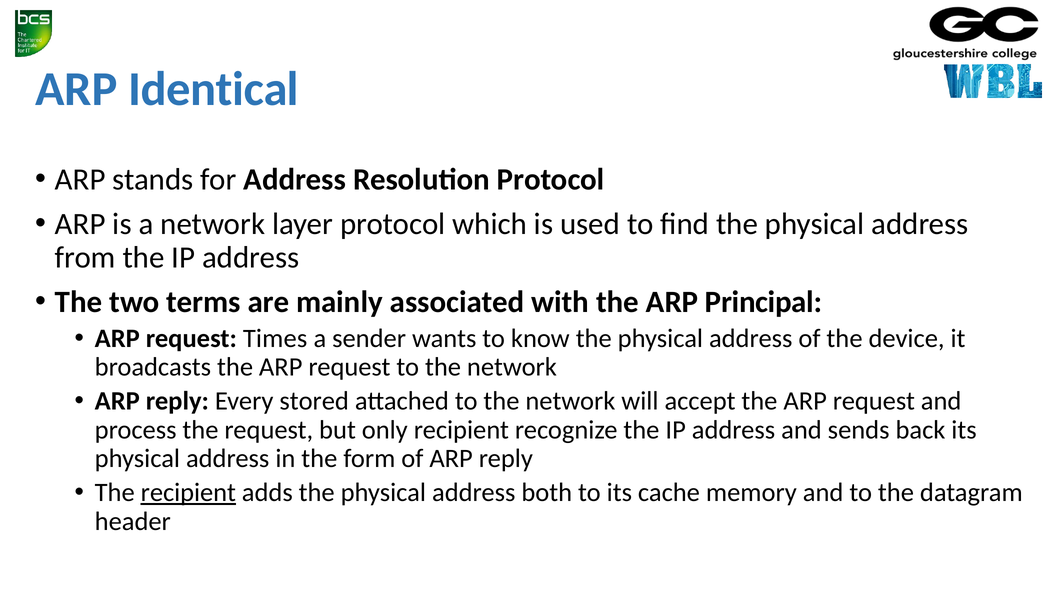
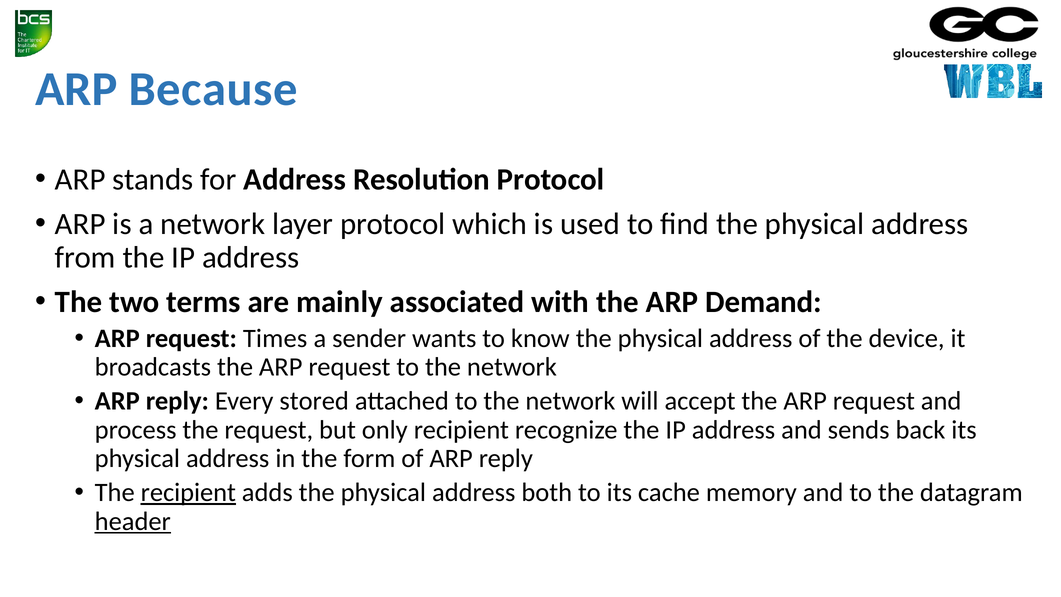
Identical: Identical -> Because (213, 89)
Principal: Principal -> Demand (763, 302)
header underline: none -> present (133, 521)
